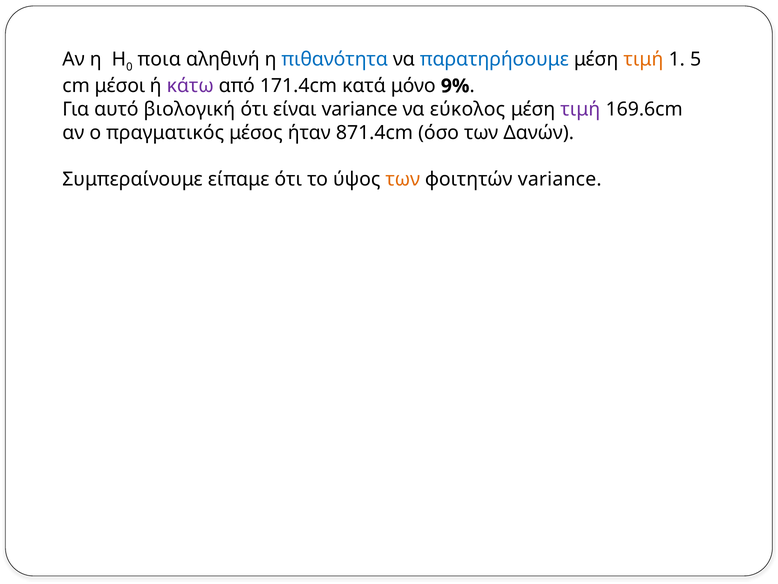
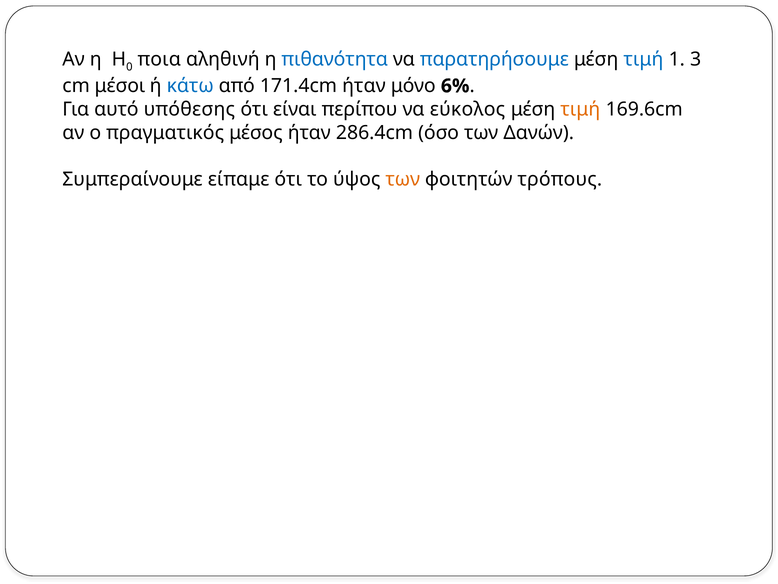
τιμή colour: orange -> blue (643, 59)
5: 5 -> 3 (696, 59)
κάτω colour: purple -> blue (190, 86)
171.4cm κατά: κατά -> ήταν (364, 86)
9%: 9% -> 6% (455, 86)
βιολογική: βιολογική -> υπόθεσης (189, 109)
είναι variance: variance -> περίπου (360, 109)
τιμή colour: purple -> orange (580, 109)
871.4cm: 871.4cm -> 286.4cm (374, 133)
φοιτητών variance: variance -> τρόπους (560, 179)
